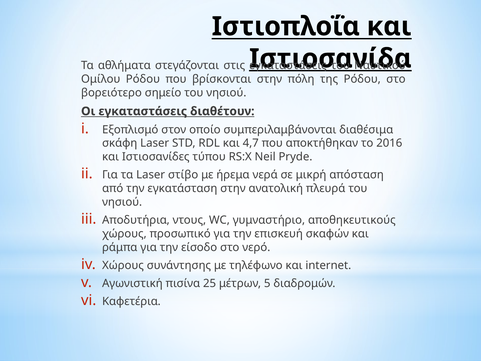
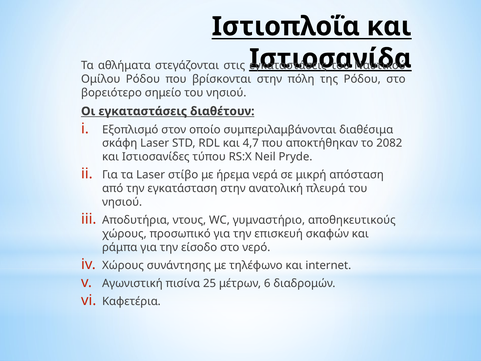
2016: 2016 -> 2082 (389, 143)
5: 5 -> 6 (267, 283)
